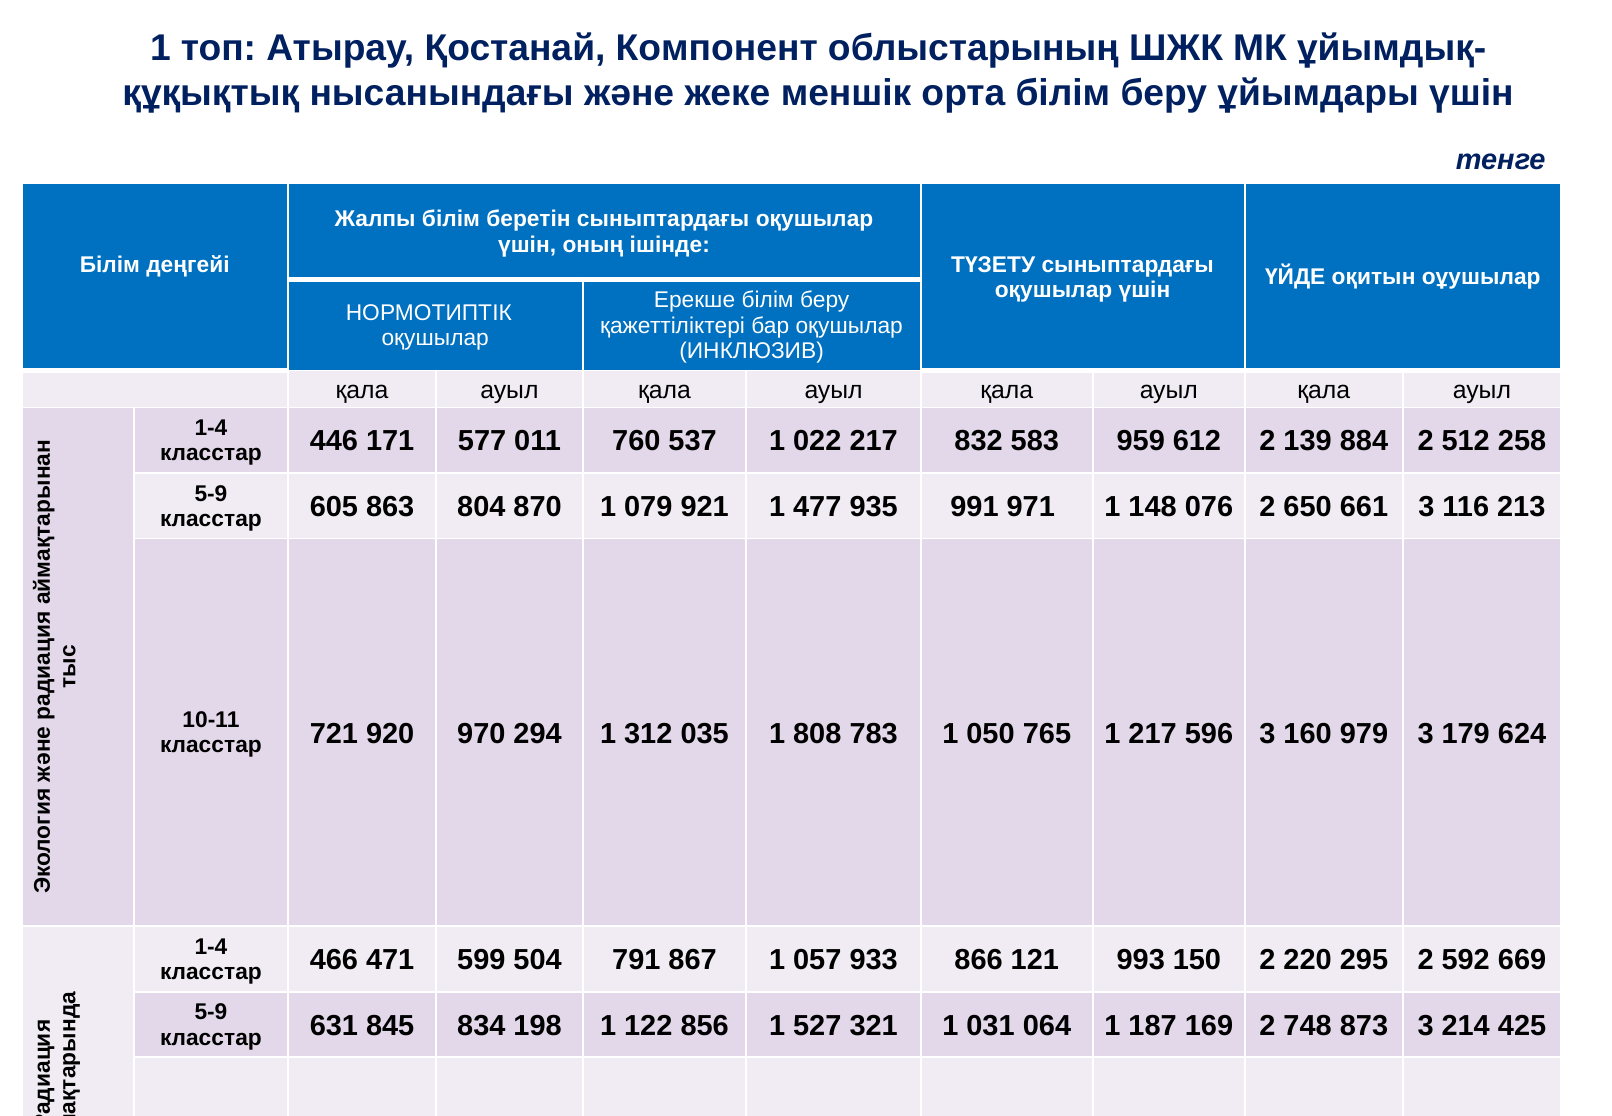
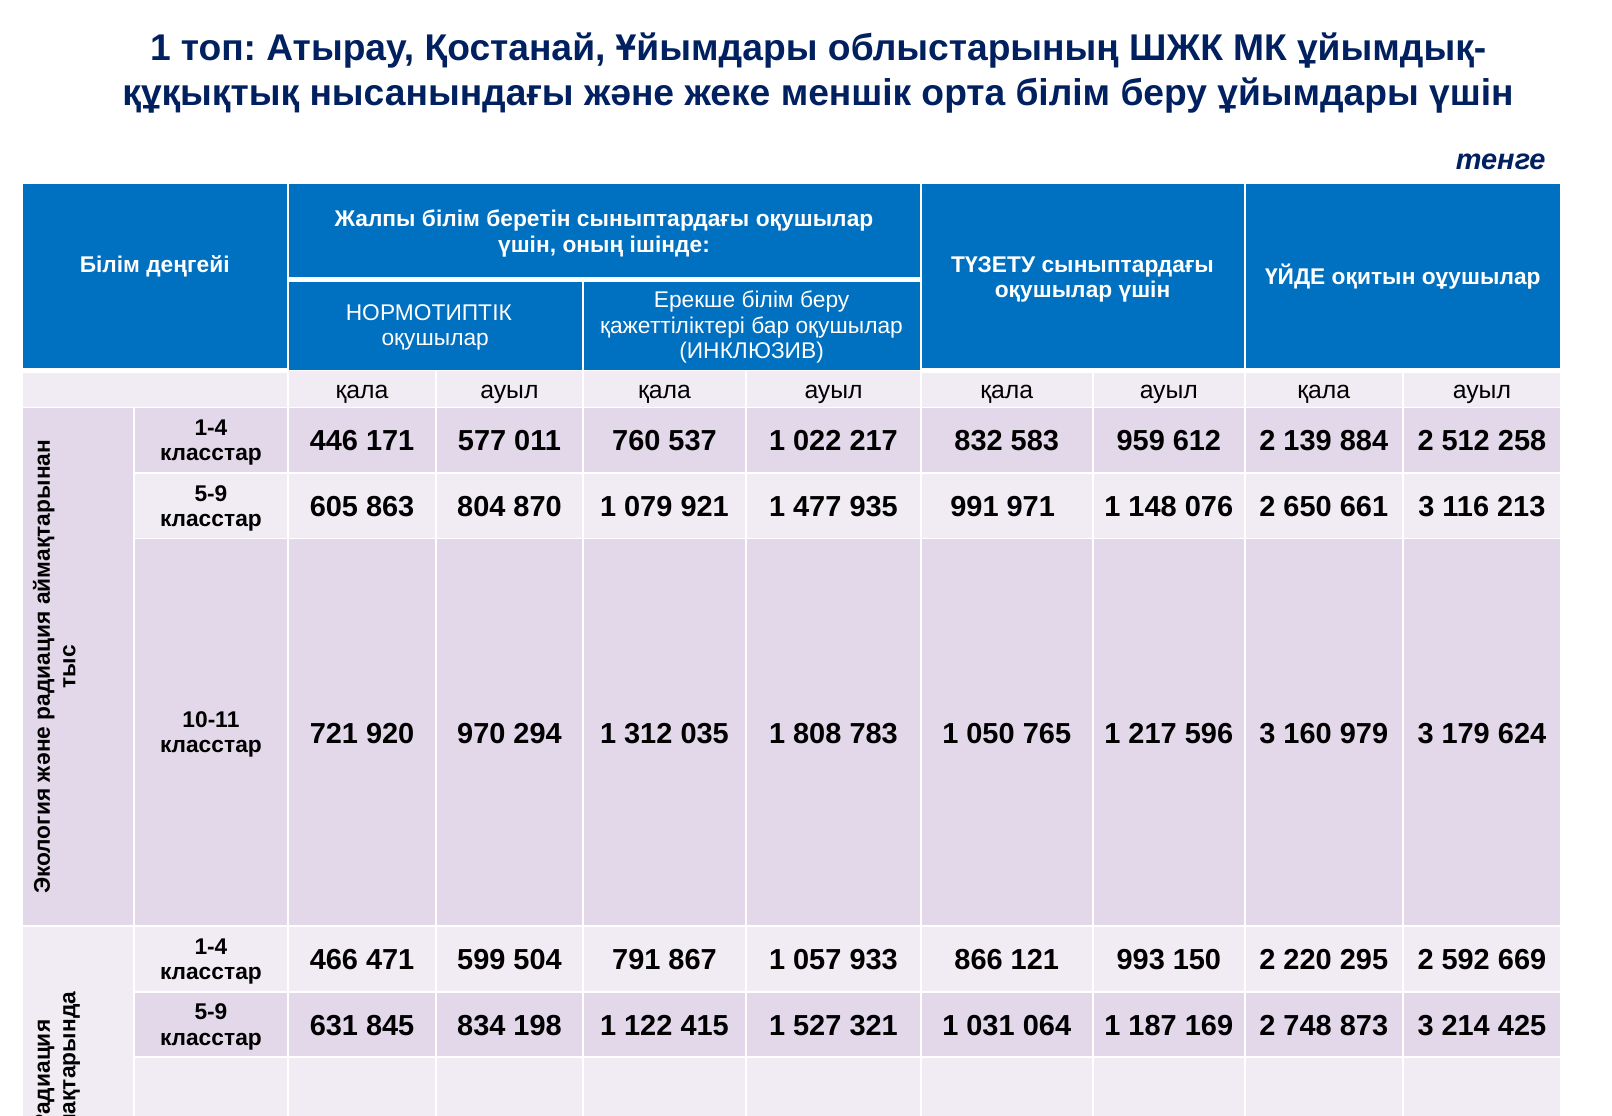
Қостанай Компонент: Компонент -> Ұйымдары (717, 49)
856: 856 -> 415 (705, 1026)
